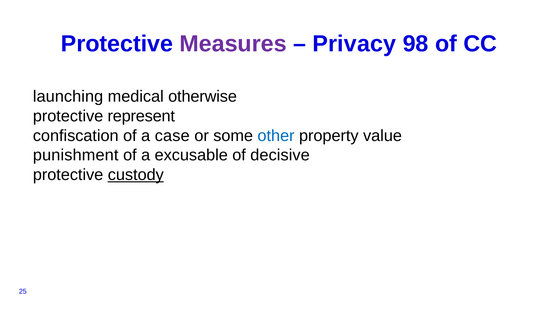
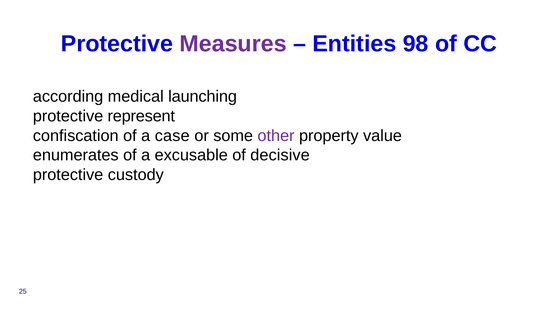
Privacy: Privacy -> Entities (354, 44)
launching: launching -> according (68, 97)
otherwise: otherwise -> launching (203, 97)
other colour: blue -> purple (276, 136)
punishment: punishment -> enumerates (76, 155)
custody underline: present -> none (136, 175)
